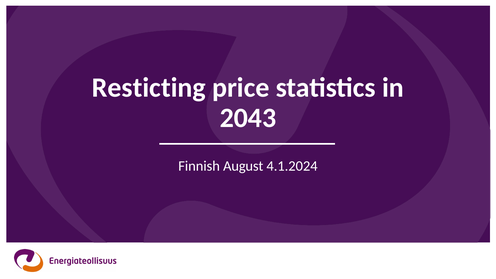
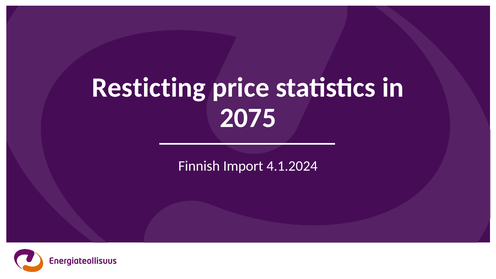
2043: 2043 -> 2075 (248, 118)
August: August -> Import (243, 166)
